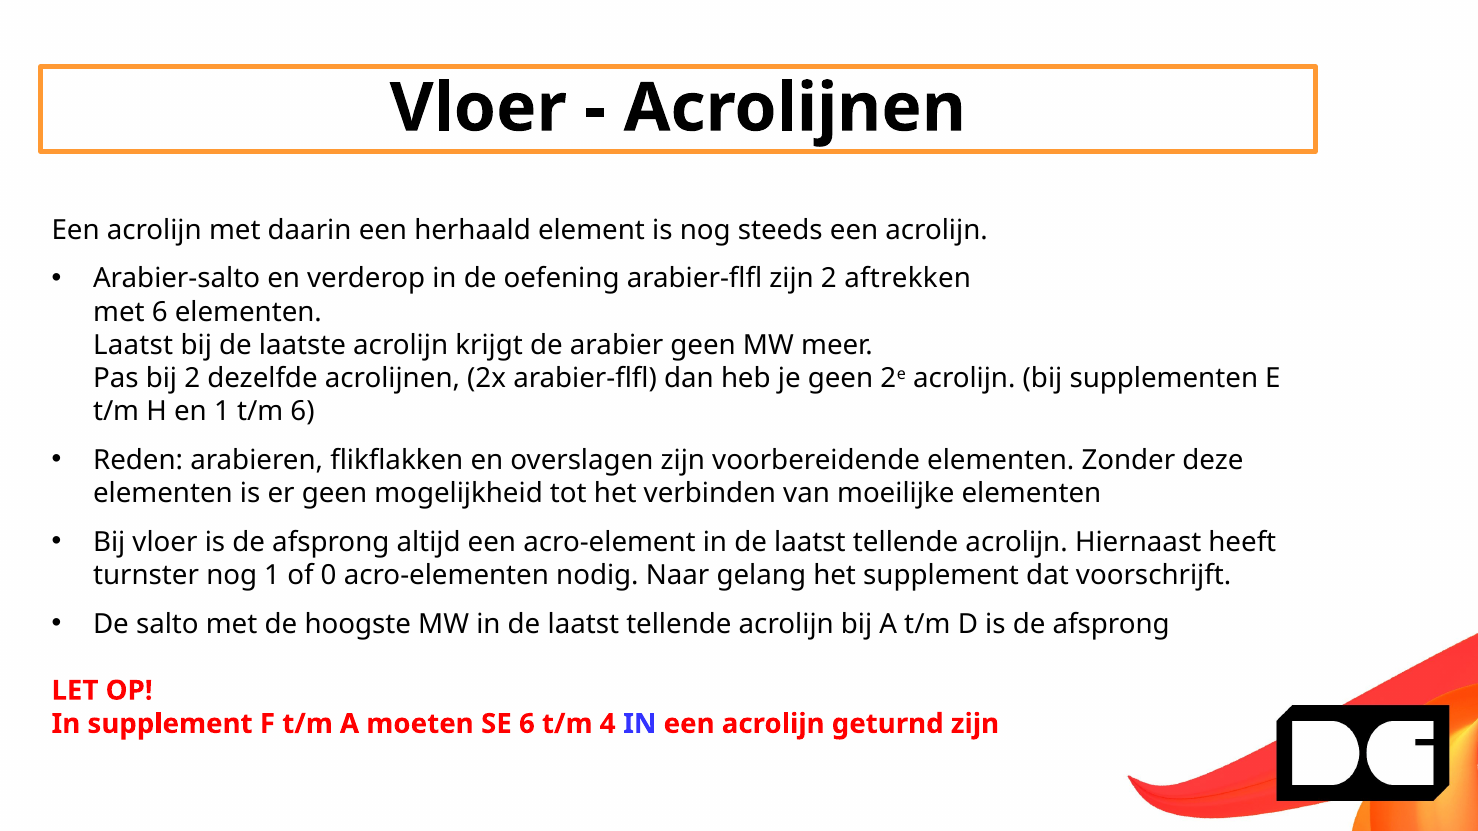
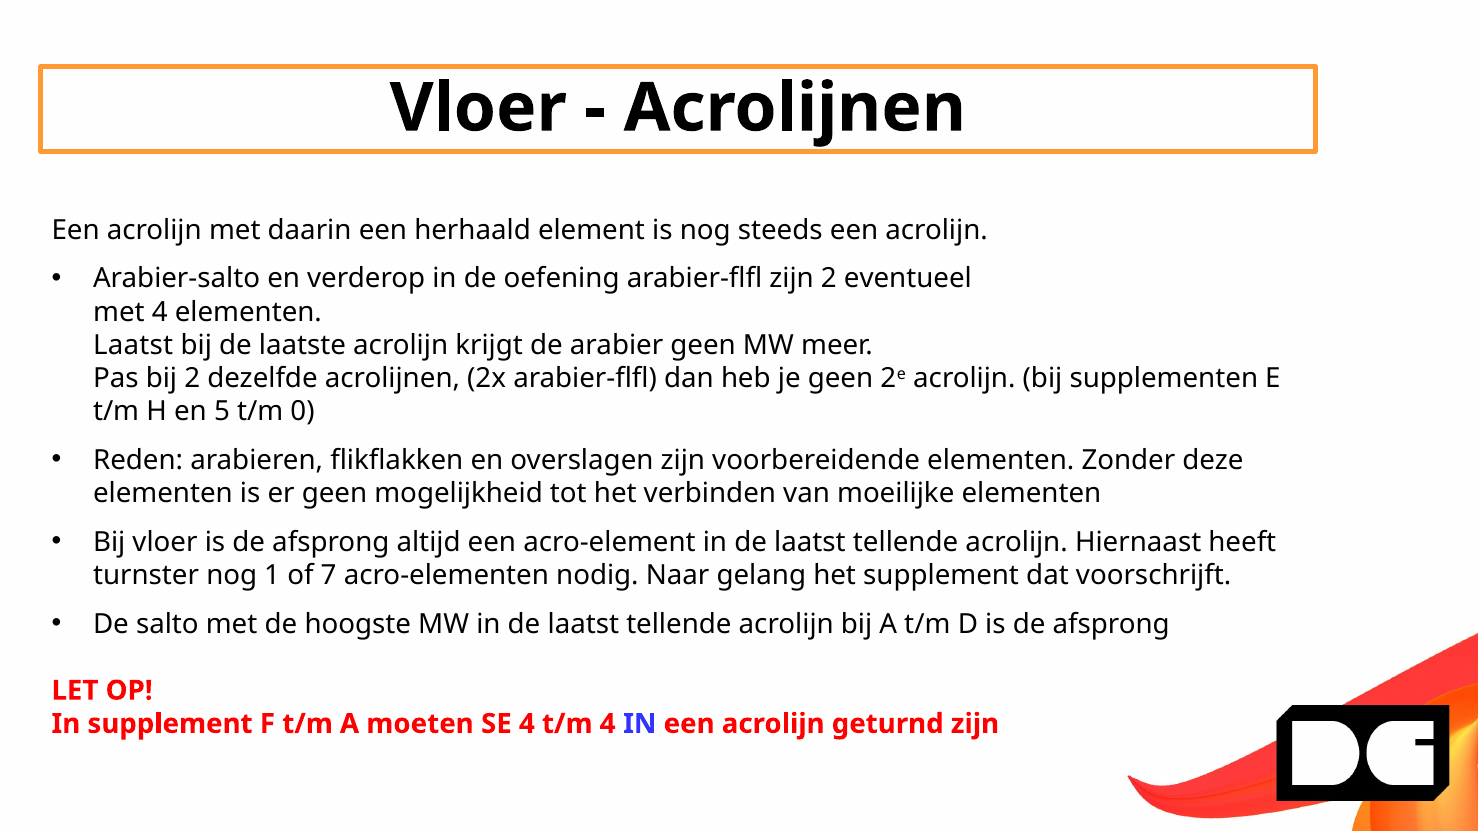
aftrekken: aftrekken -> eventueel (908, 279)
met 6: 6 -> 4 (160, 312)
en 1: 1 -> 5 (222, 412)
t/m 6: 6 -> 0 (303, 412)
0: 0 -> 7 (329, 576)
SE 6: 6 -> 4 (527, 724)
